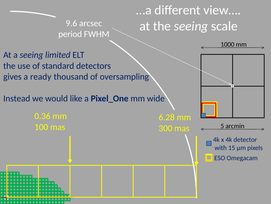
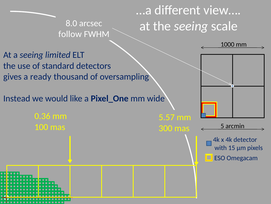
9.6: 9.6 -> 8.0 (71, 23)
period: period -> follow (70, 34)
6.28: 6.28 -> 5.57 (167, 117)
